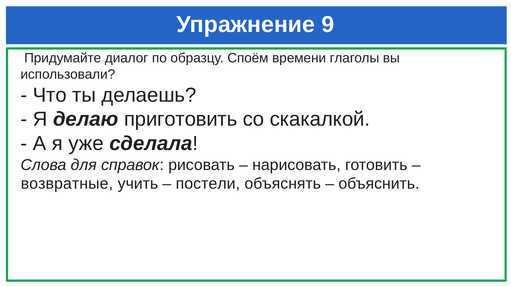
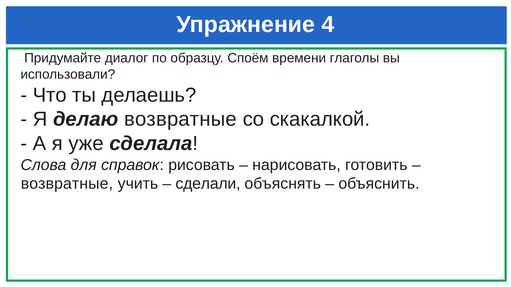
9: 9 -> 4 (328, 25)
делаю приготовить: приготовить -> возвратные (181, 120)
постели: постели -> сделали (208, 184)
